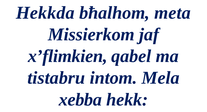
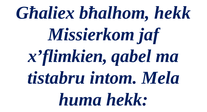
Hekkda: Hekkda -> Għaliex (45, 13)
bħalhom meta: meta -> hekk (173, 13)
xebba: xebba -> huma (80, 99)
